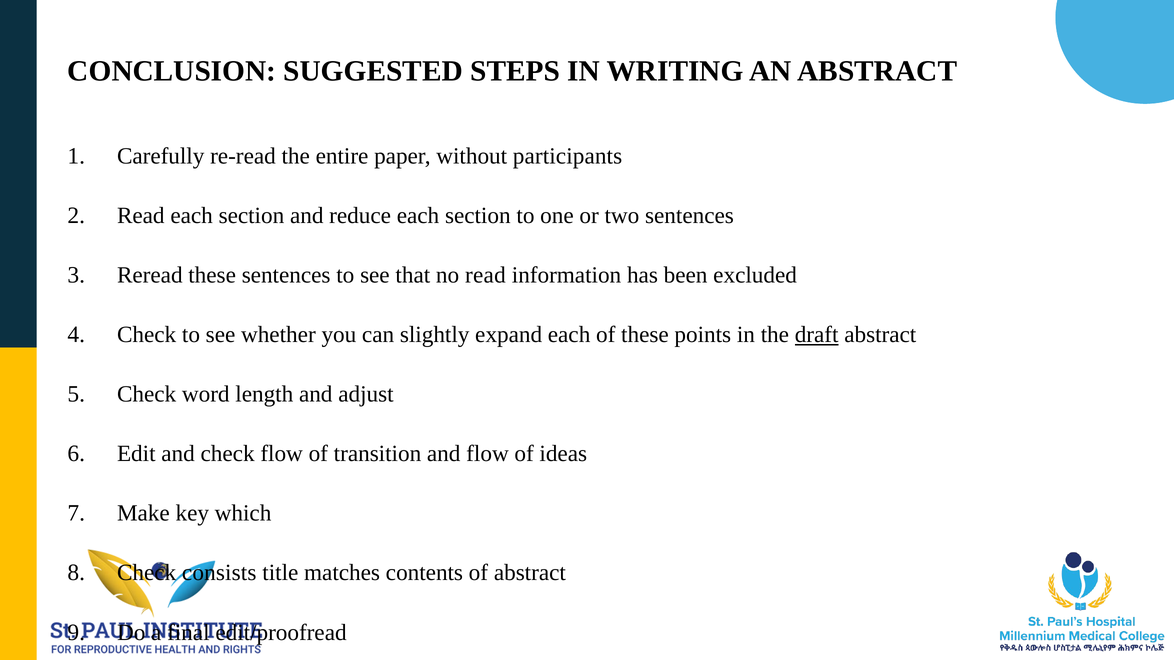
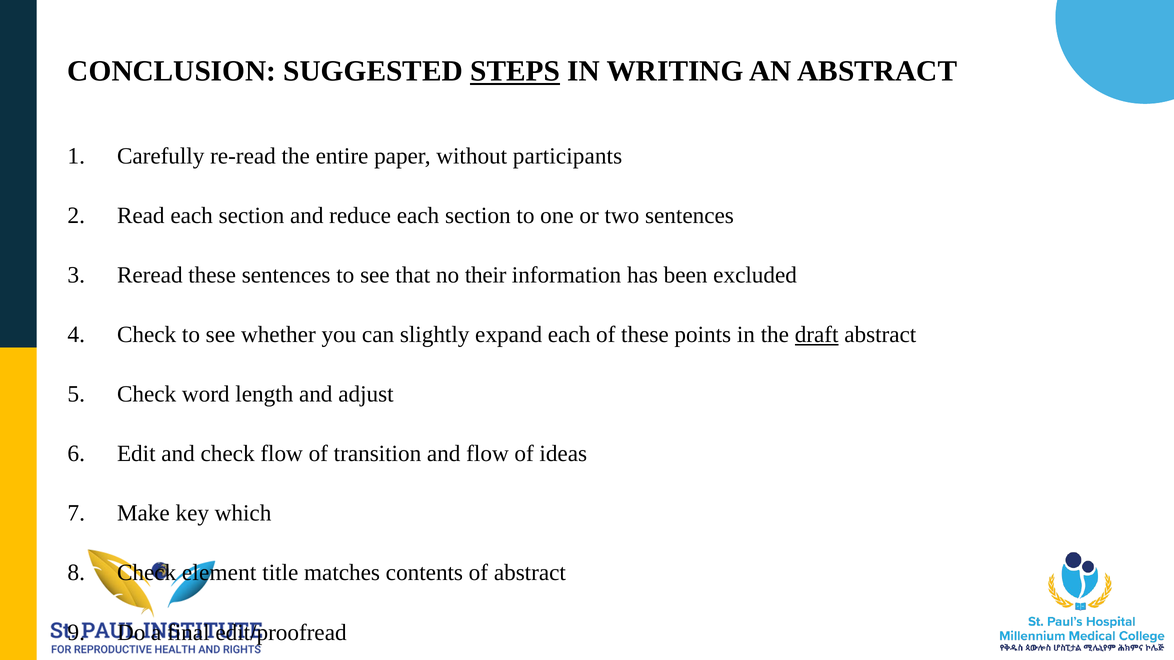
STEPS underline: none -> present (515, 71)
no read: read -> their (486, 275)
consists: consists -> element (219, 573)
